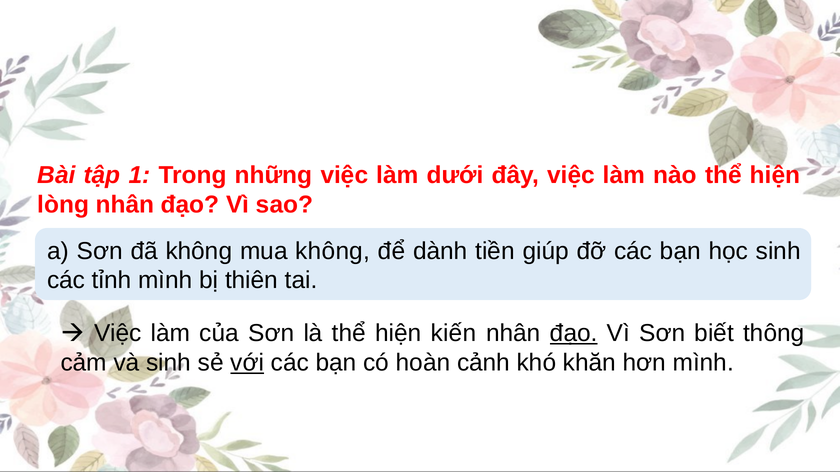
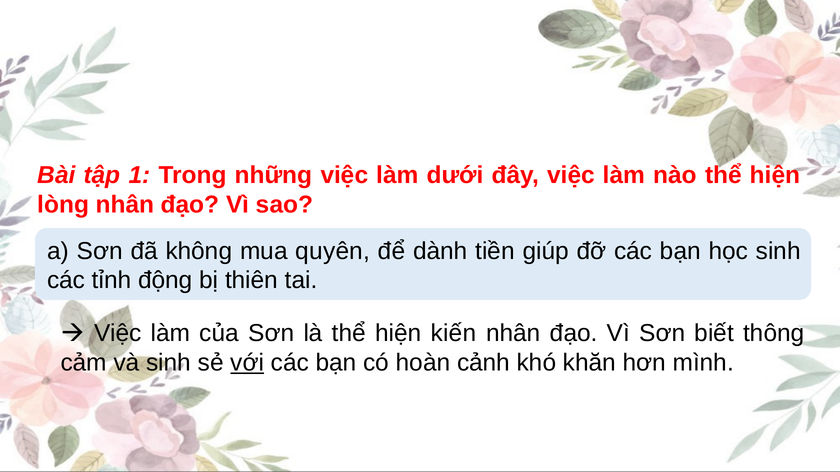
mua không: không -> quyên (333, 251)
tỉnh mình: mình -> động (165, 281)
đạo underline: present -> none (574, 333)
